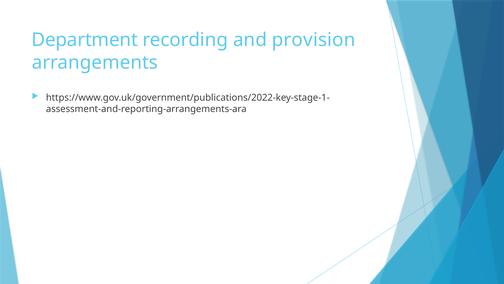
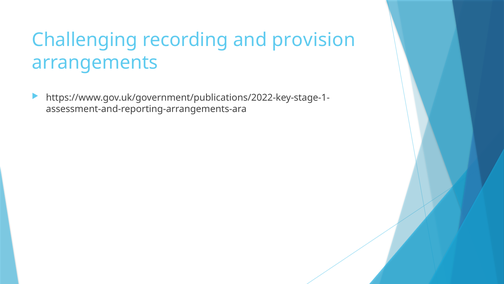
Department: Department -> Challenging (85, 40)
